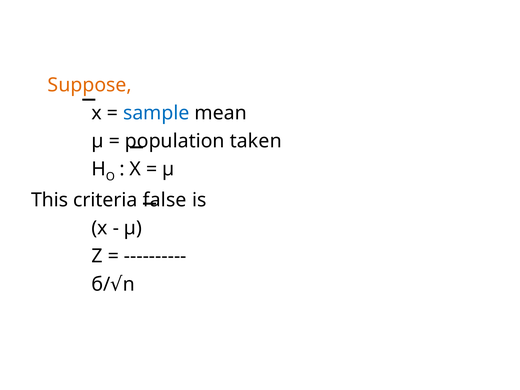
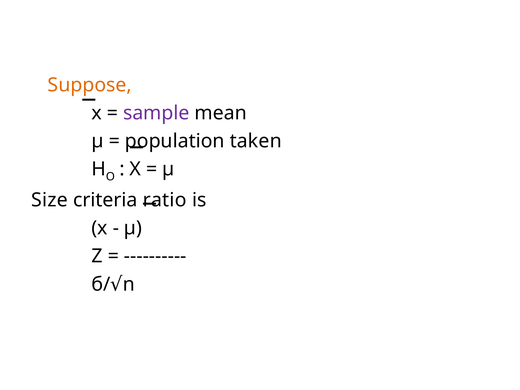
sample colour: blue -> purple (156, 113)
This: This -> Size (50, 200)
false: false -> ratio (165, 200)
